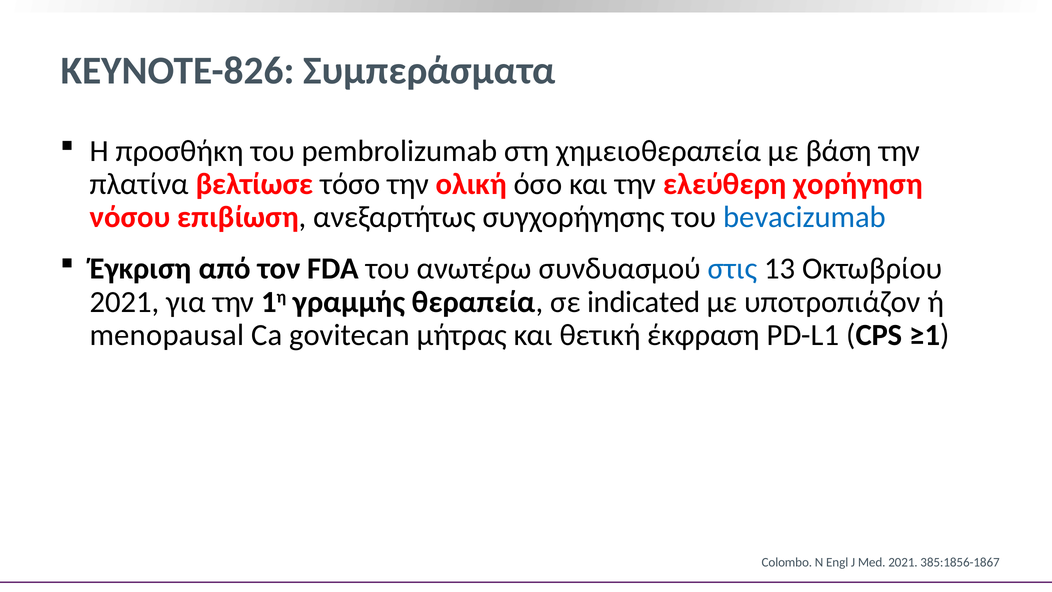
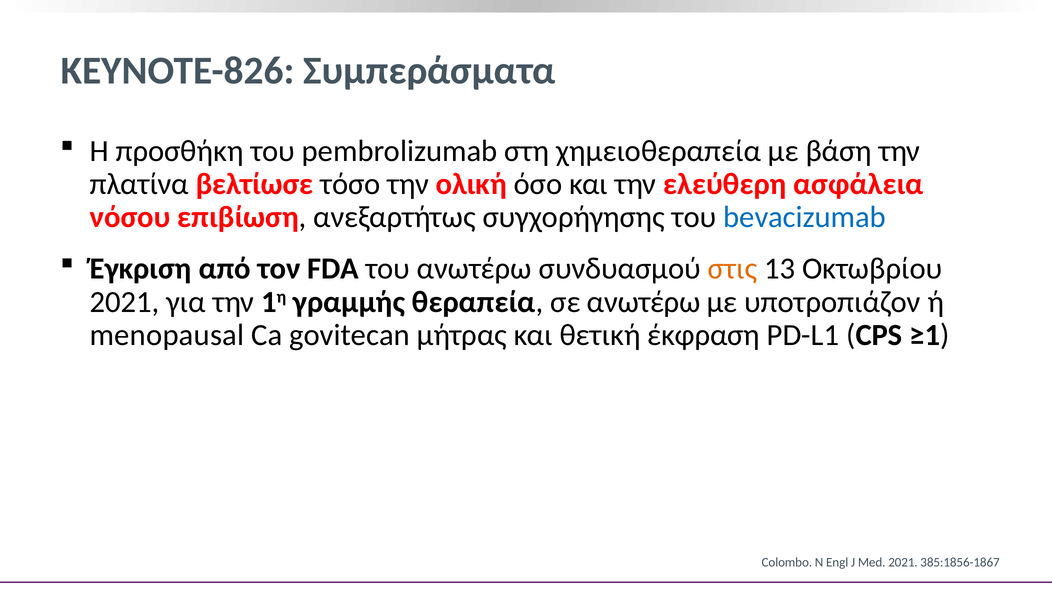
χορήγηση: χορήγηση -> ασφάλεια (858, 184)
στις colour: blue -> orange (732, 269)
σε indicated: indicated -> ανωτέρω (644, 302)
